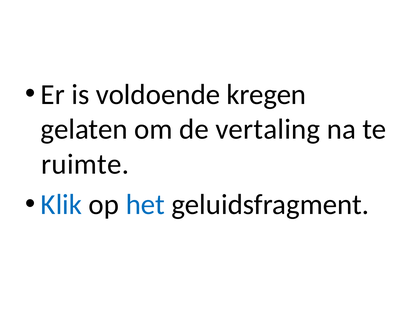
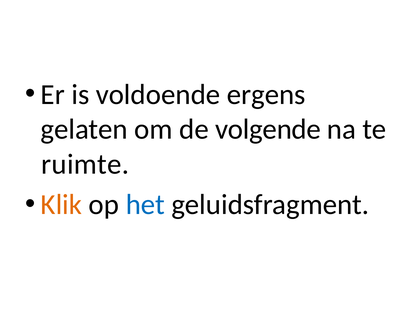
kregen: kregen -> ergens (266, 94)
vertaling: vertaling -> volgende (268, 129)
Klik colour: blue -> orange (61, 205)
